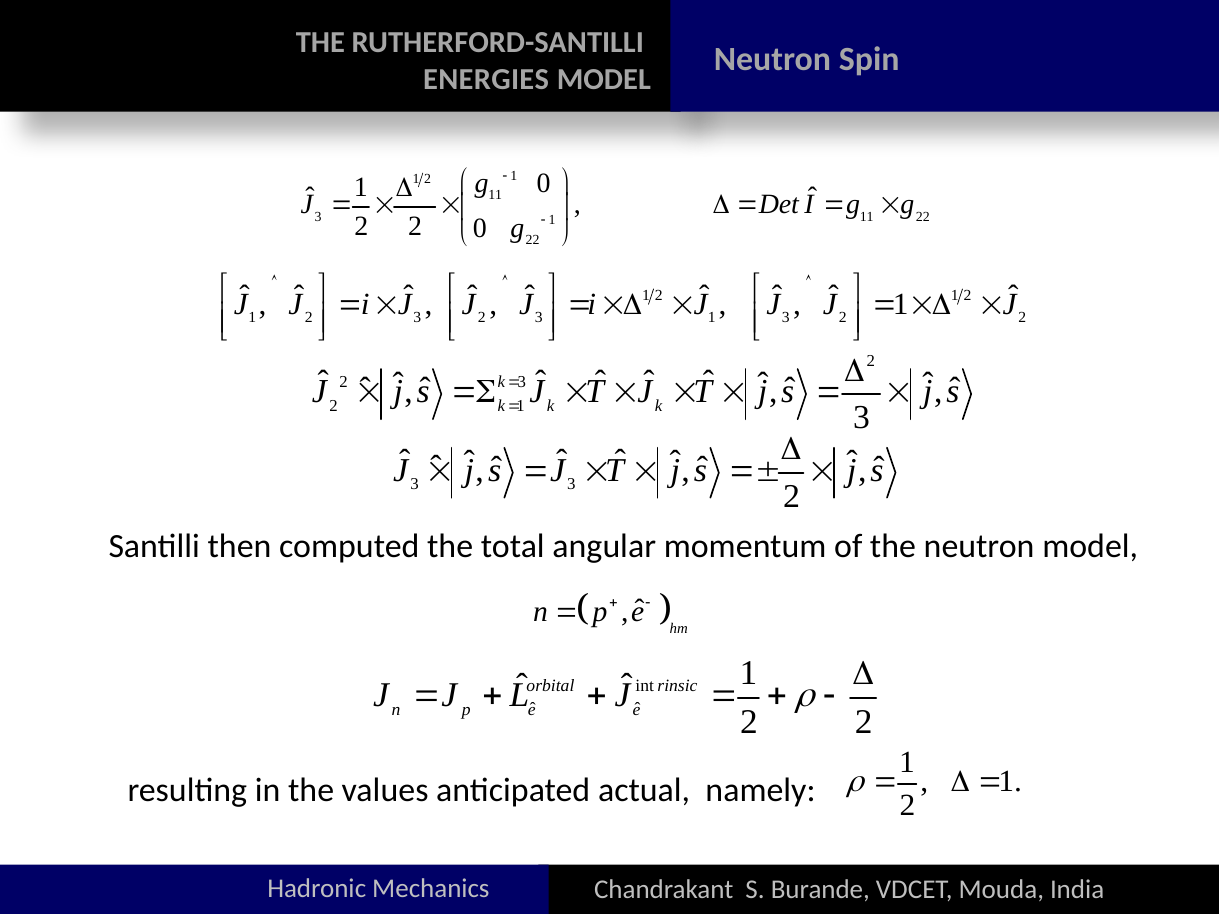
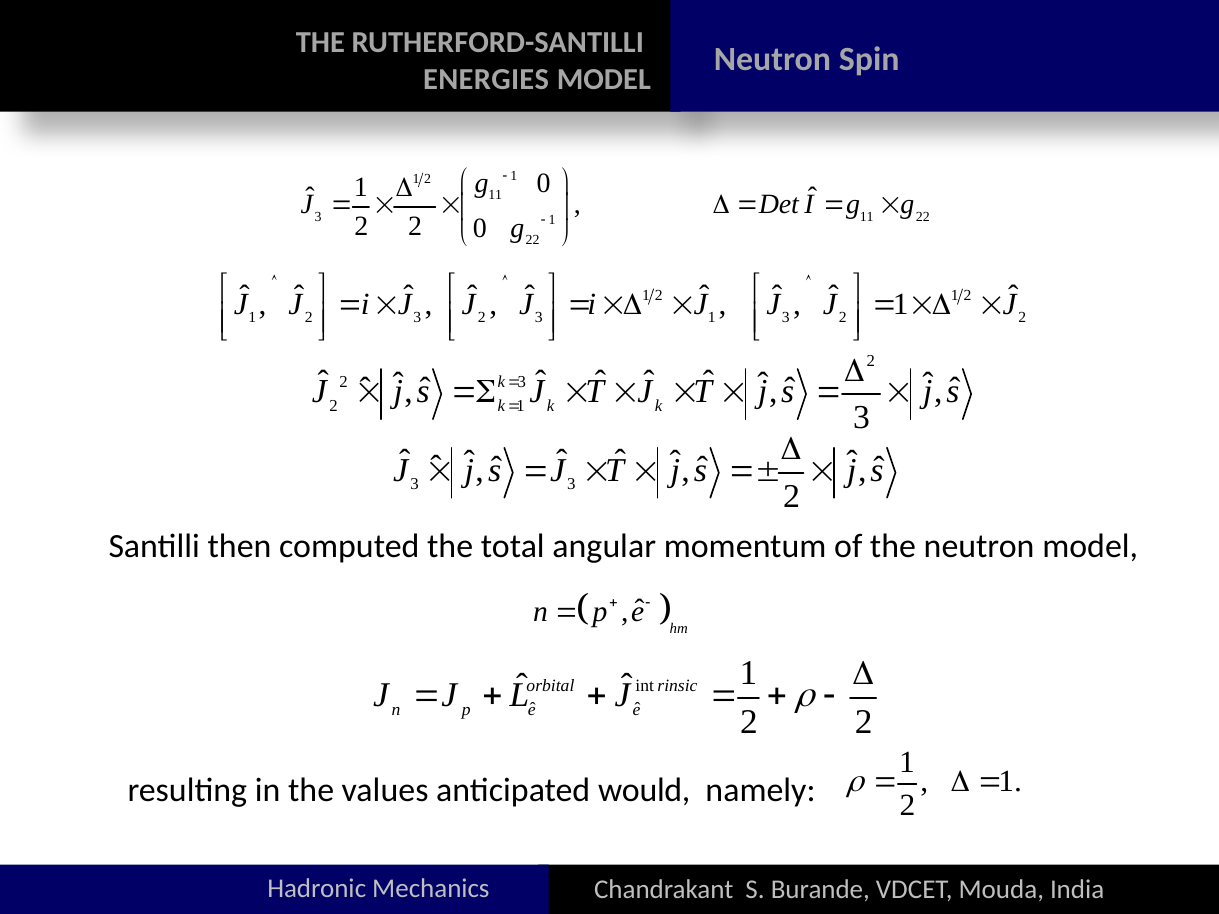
actual: actual -> would (644, 791)
